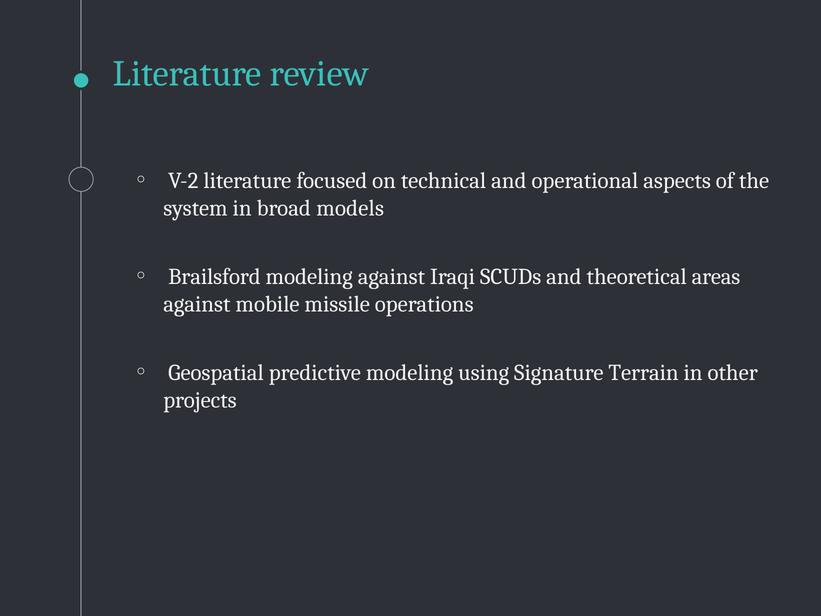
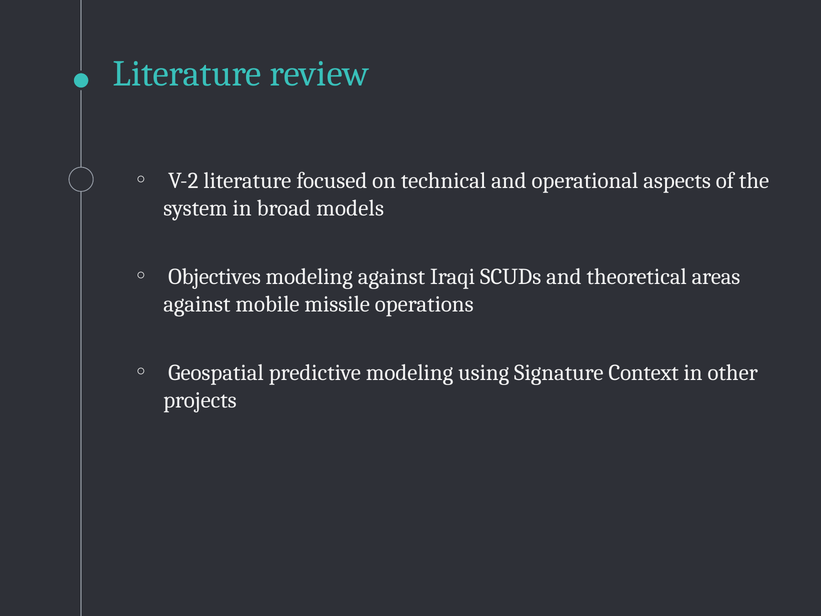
Brailsford: Brailsford -> Objectives (215, 277)
Terrain: Terrain -> Context (644, 373)
